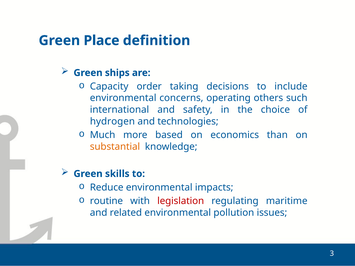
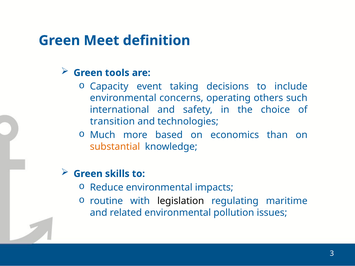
Place: Place -> Meet (101, 41)
ships: ships -> tools (117, 73)
order: order -> event (149, 86)
hydrogen: hydrogen -> transition (112, 121)
legislation colour: red -> black (181, 201)
